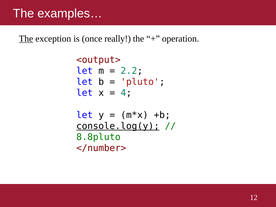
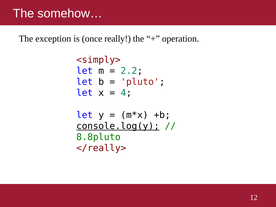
examples…: examples… -> somehow… (70, 14)
The underline: present -> none (26, 39)
<output>: <output> -> <simply> (98, 60)
</number>: </number> -> </really> (101, 148)
